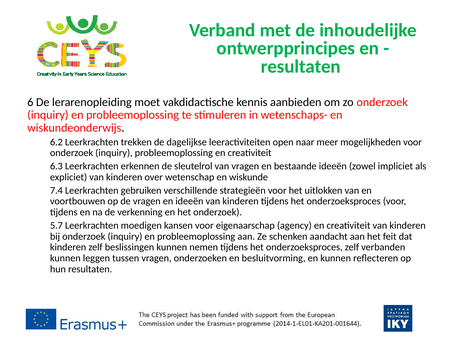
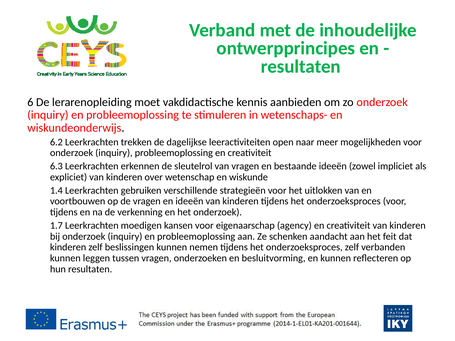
7.4: 7.4 -> 1.4 (56, 191)
5.7: 5.7 -> 1.7 (56, 226)
